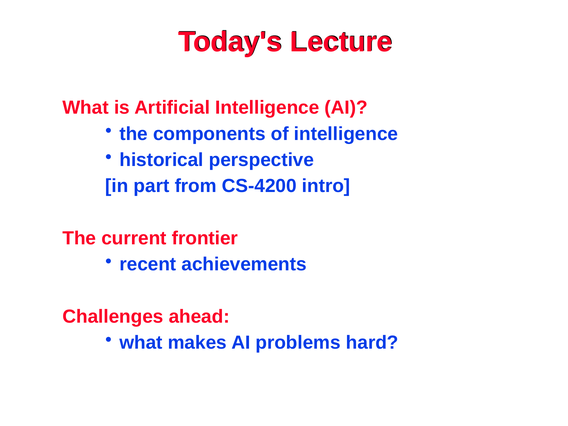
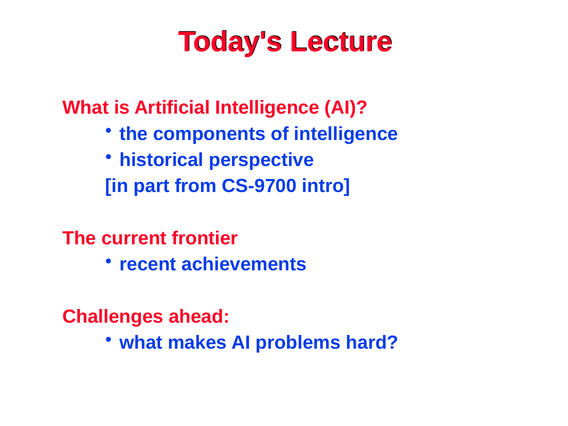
CS-4200: CS-4200 -> CS-9700 (259, 186)
